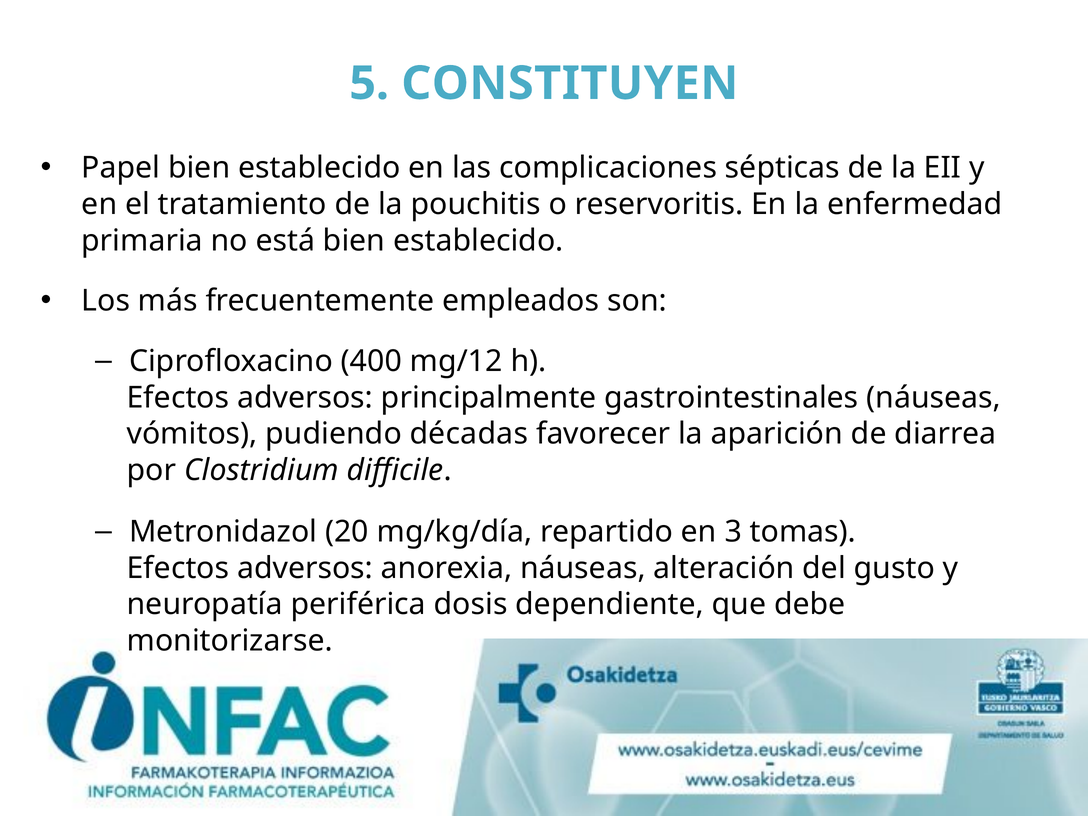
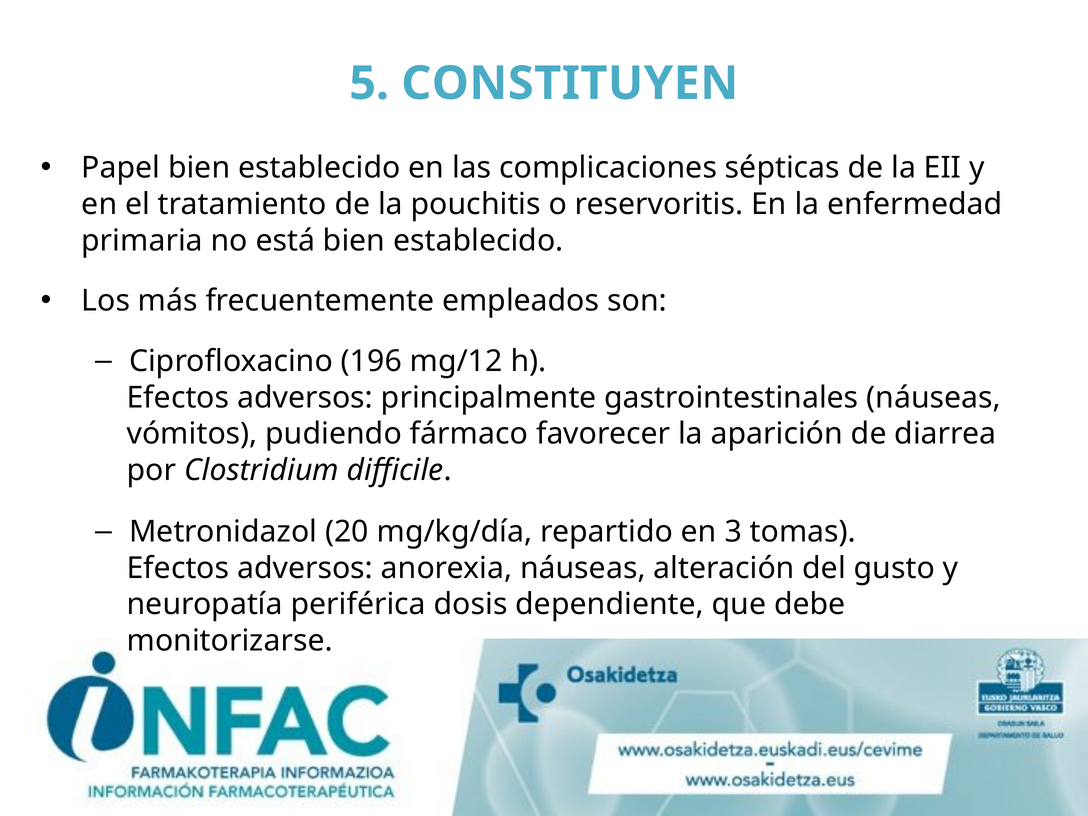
400: 400 -> 196 (371, 361)
décadas: décadas -> fármaco (469, 434)
